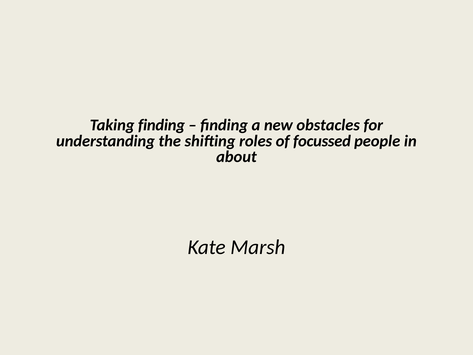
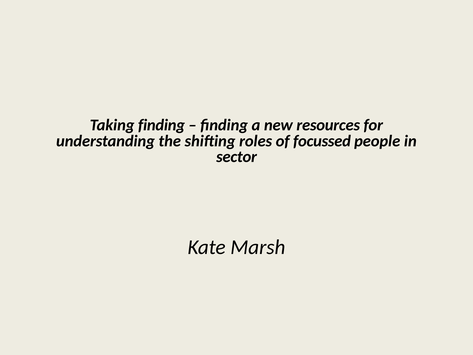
obstacles: obstacles -> resources (328, 125)
about: about -> sector (237, 157)
